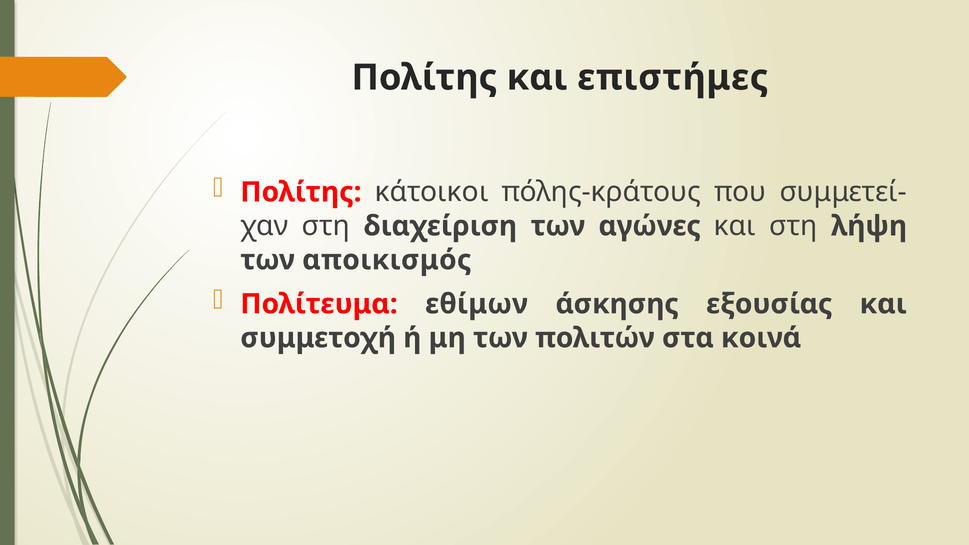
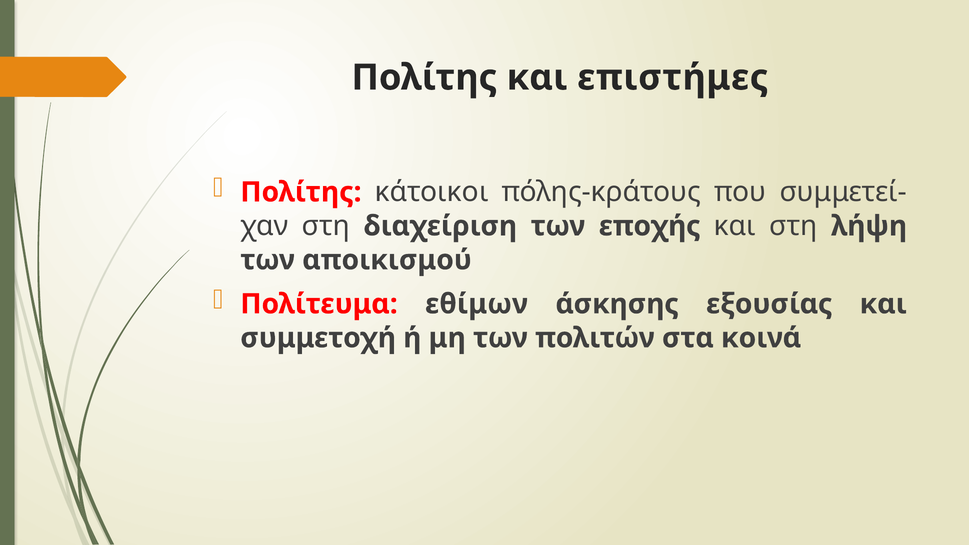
αγώνες: αγώνες -> εποχής (650, 226)
αποικισμός: αποικισμός -> αποικισμού (387, 260)
